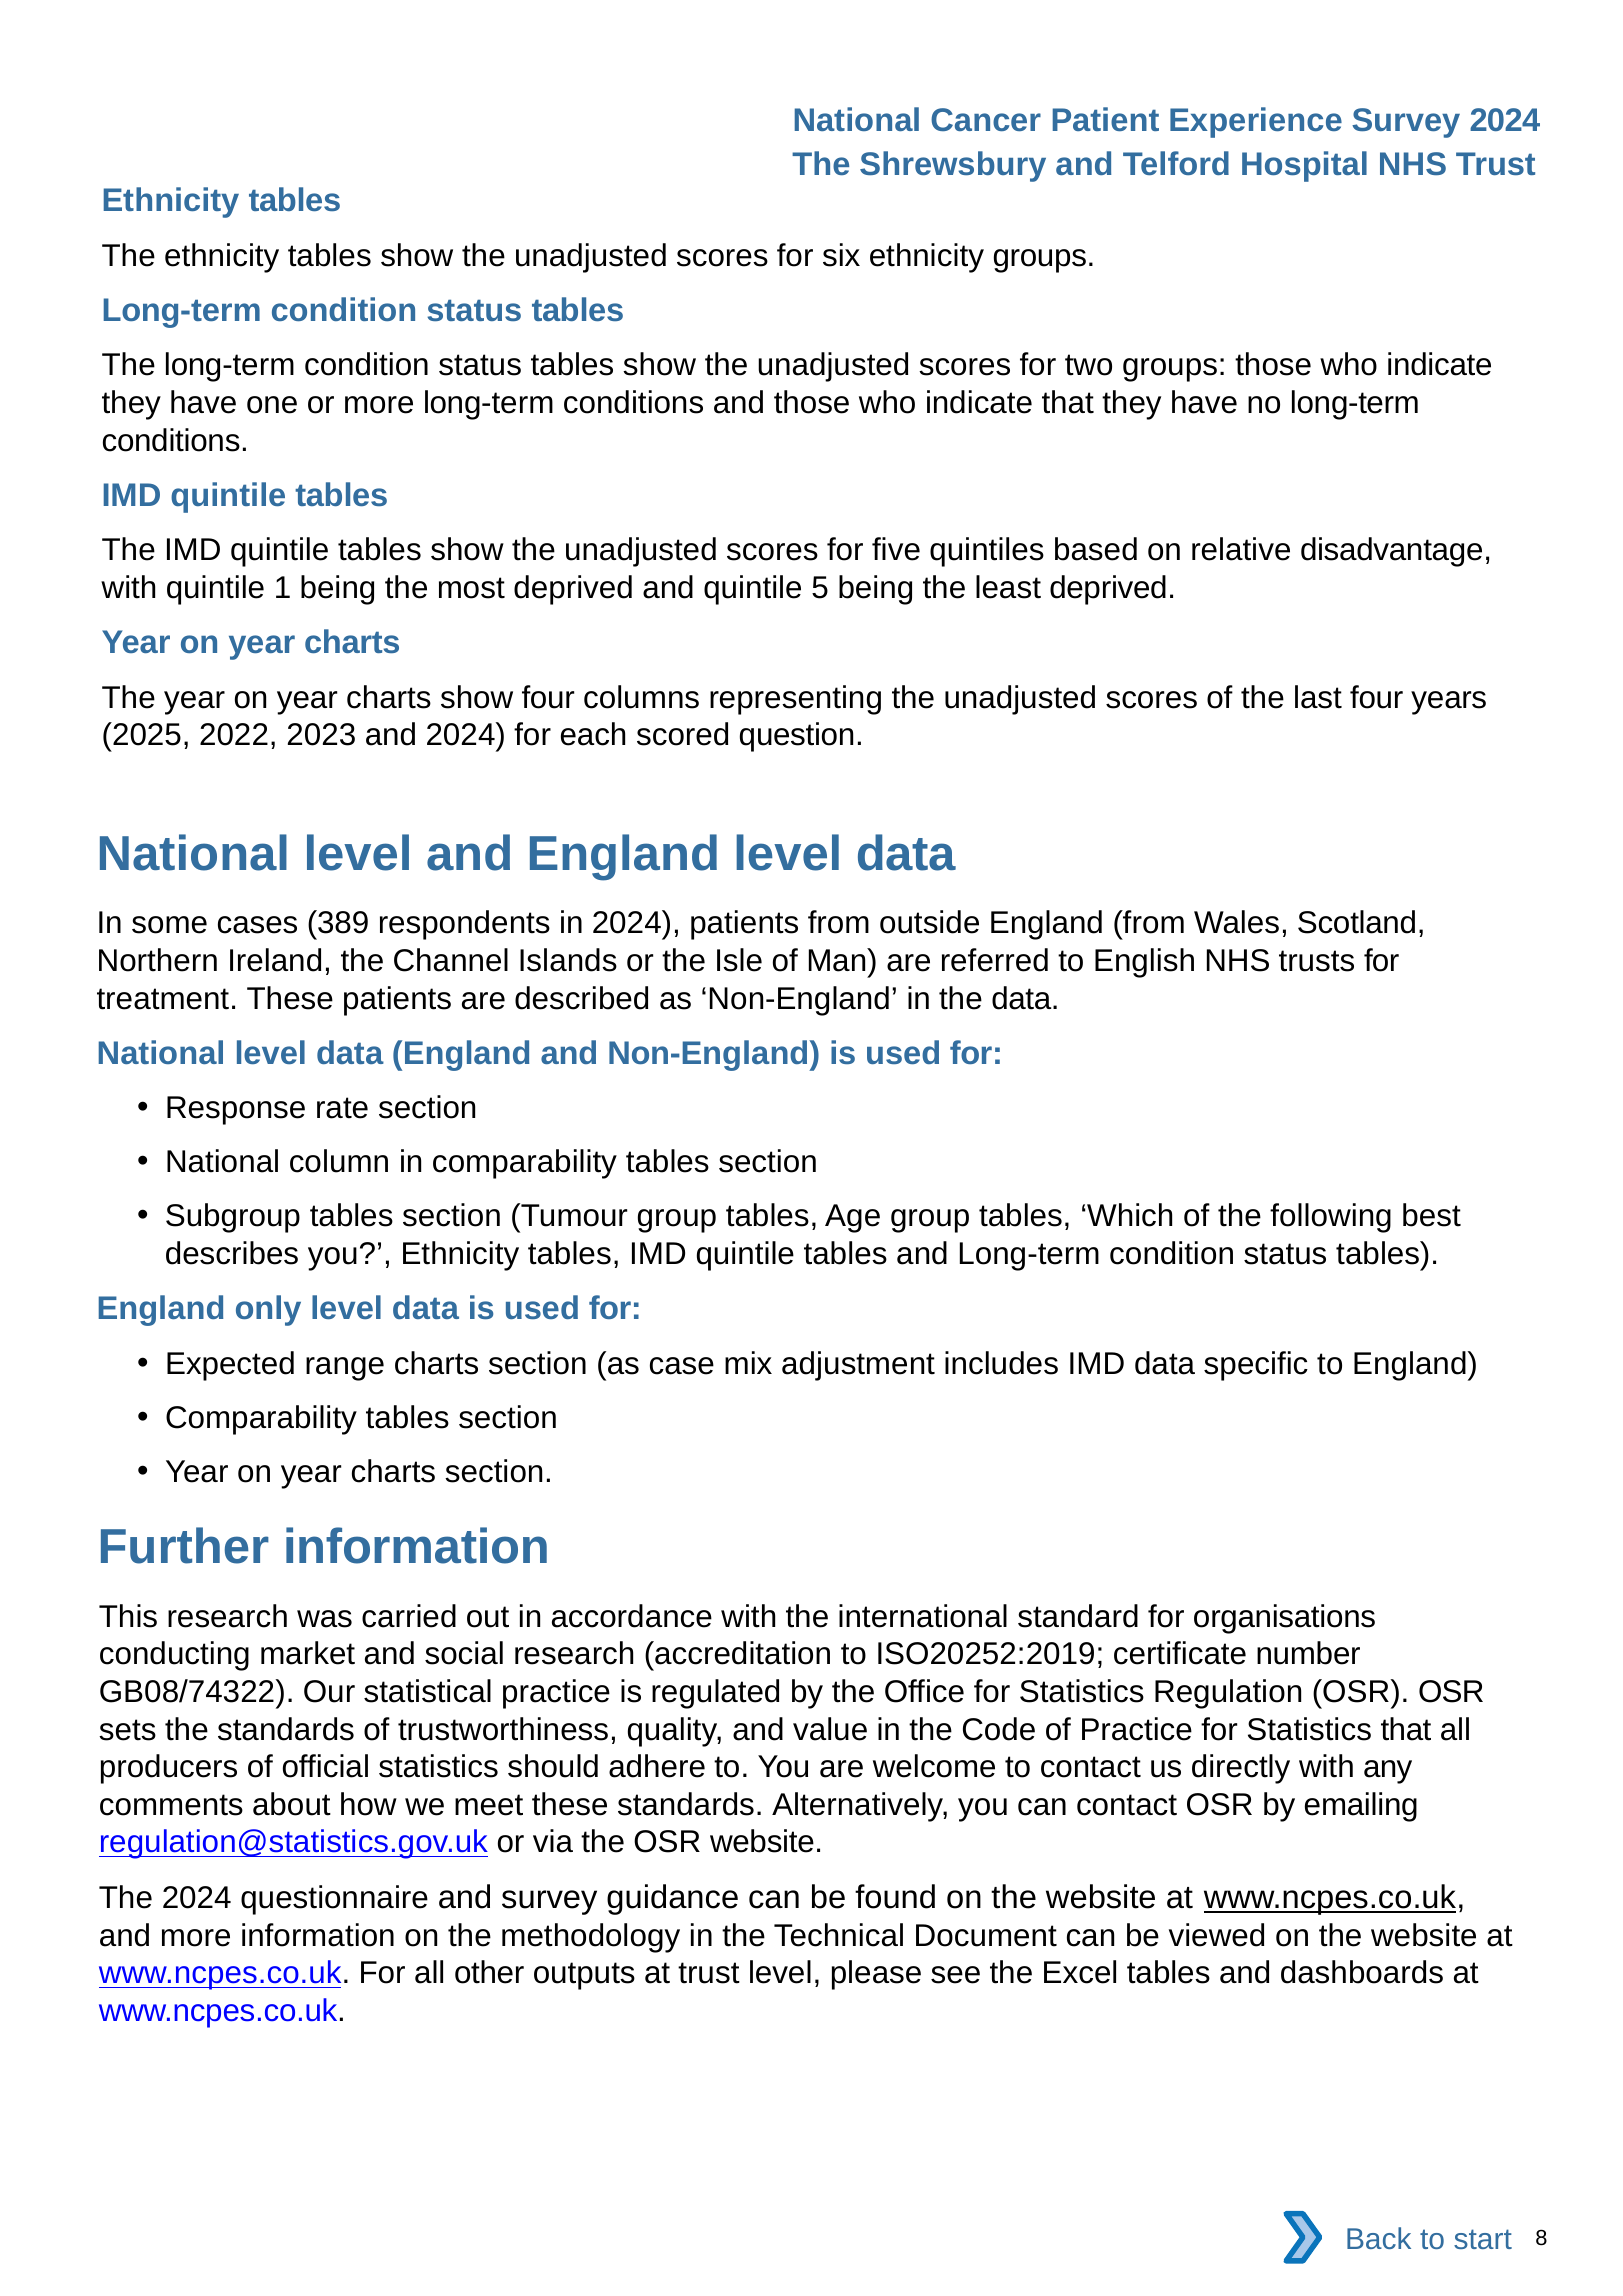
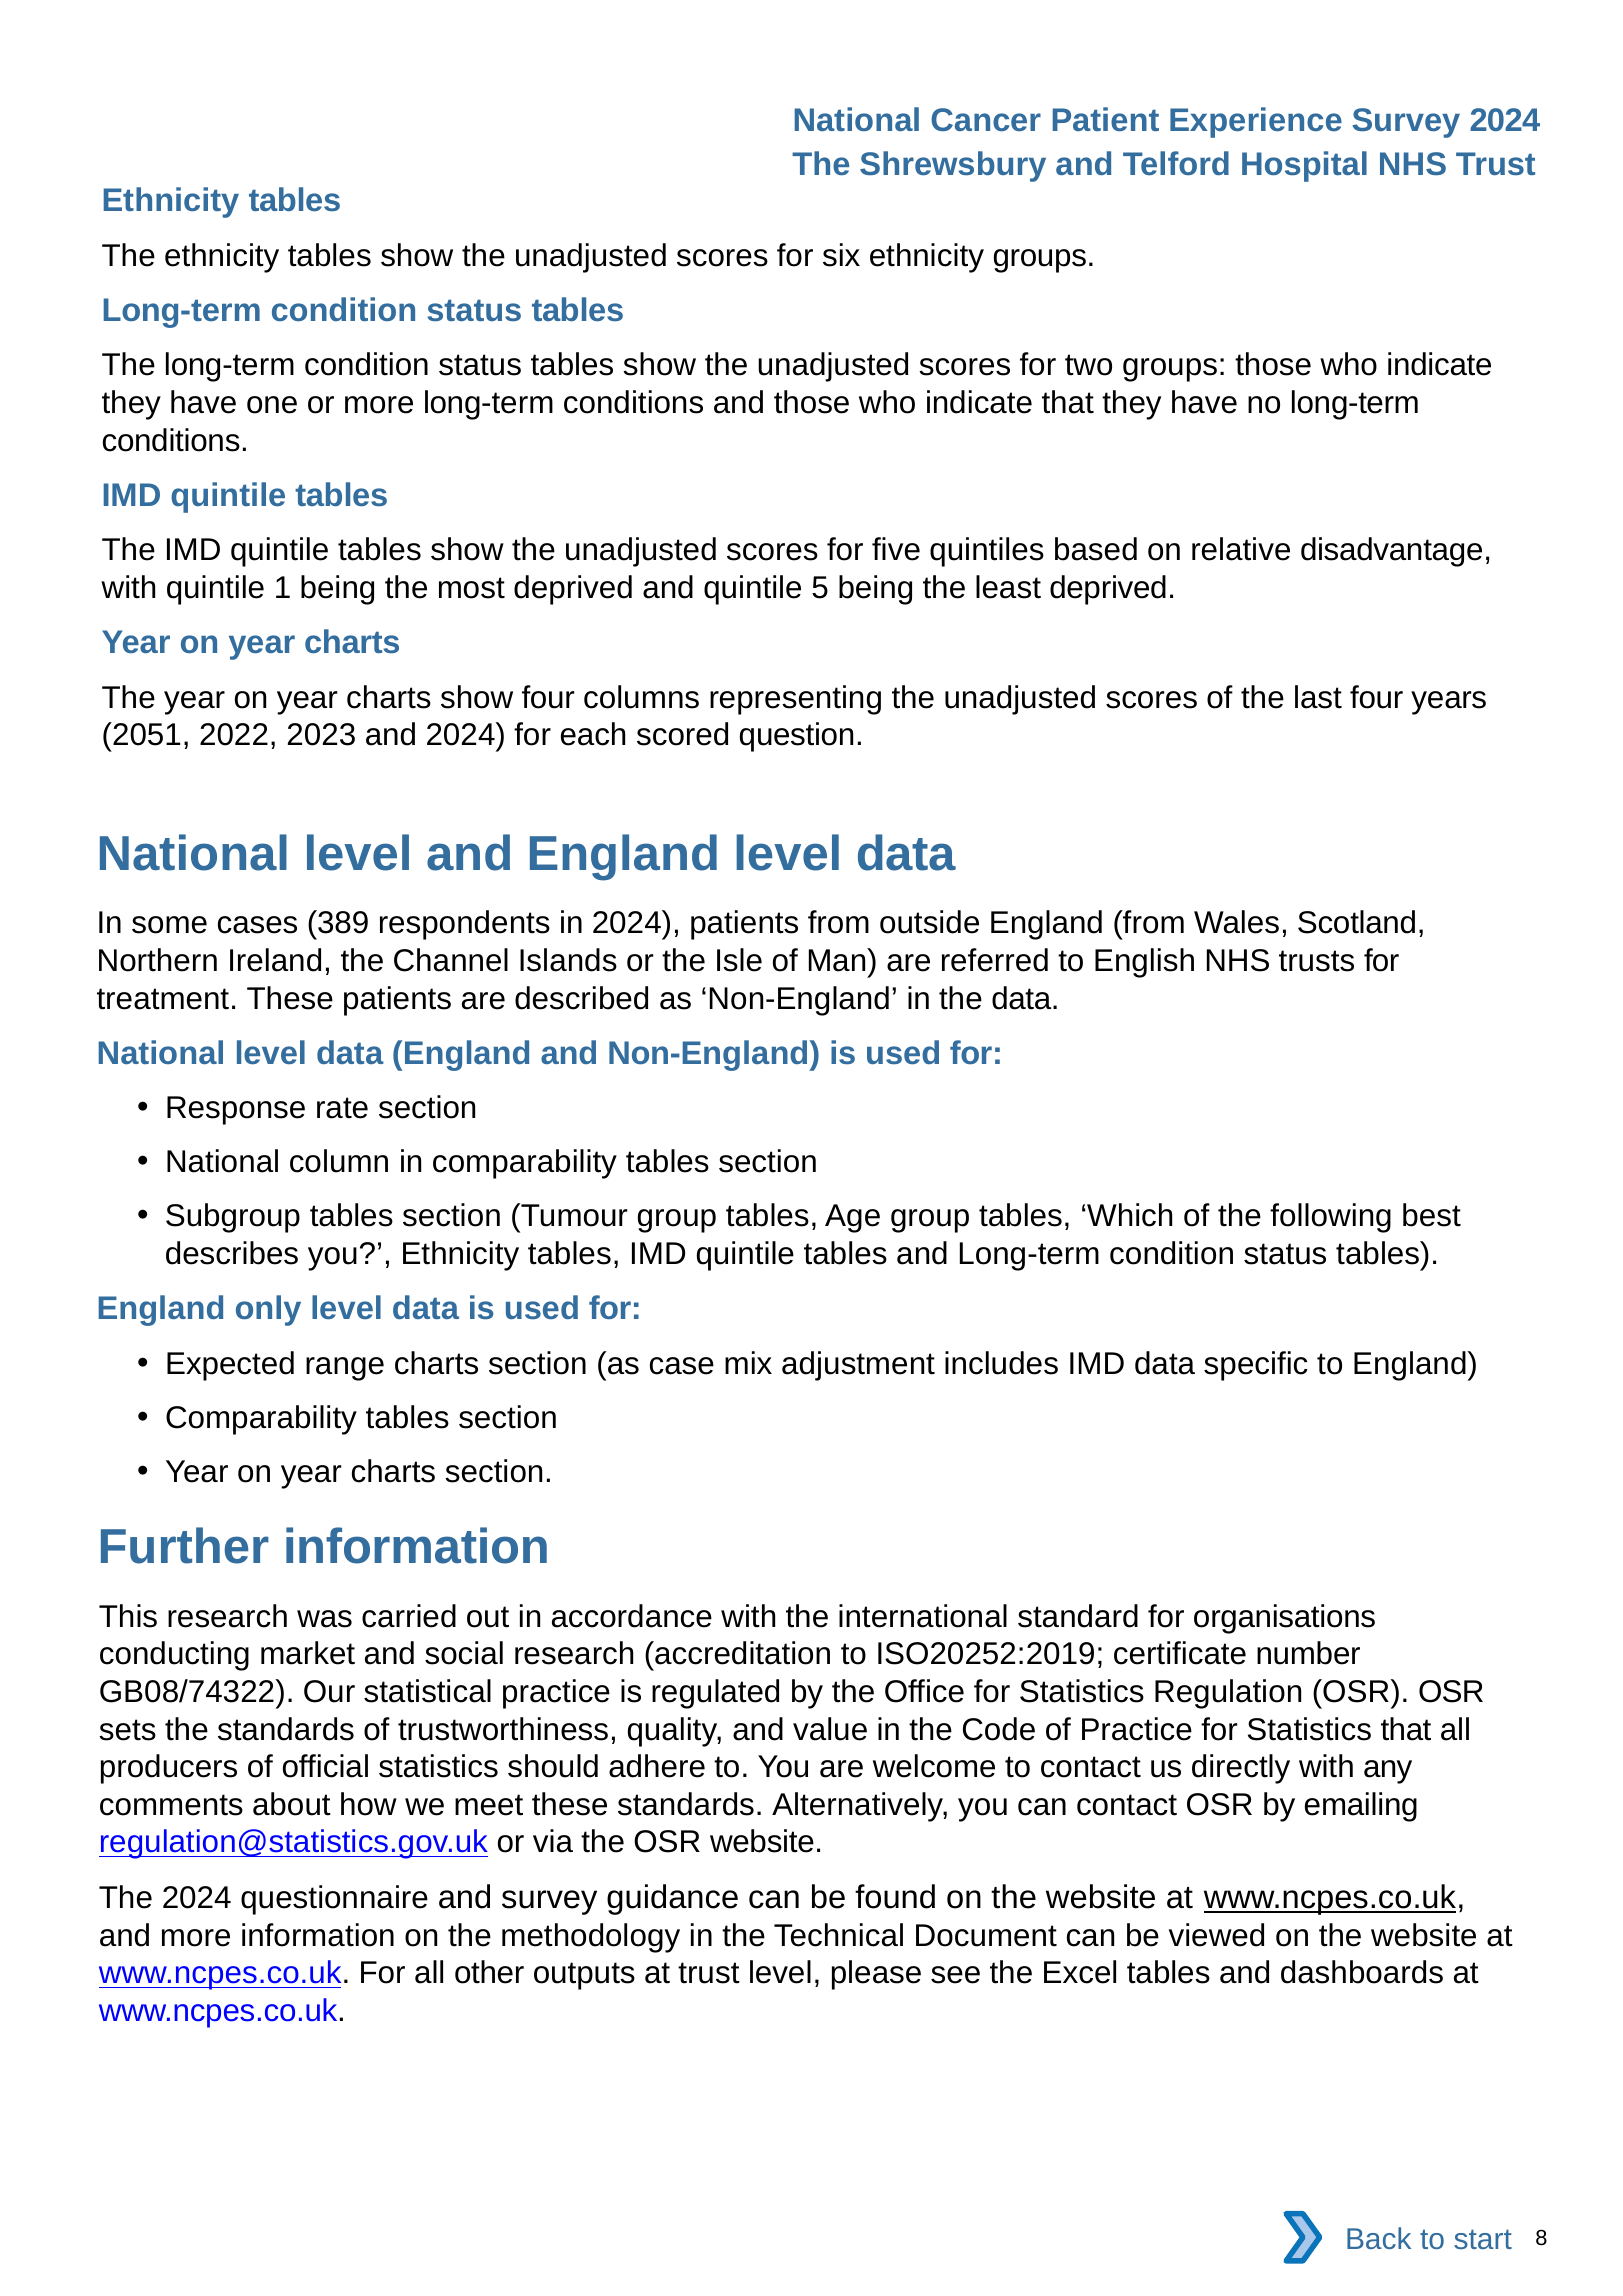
2025: 2025 -> 2051 (146, 736)
